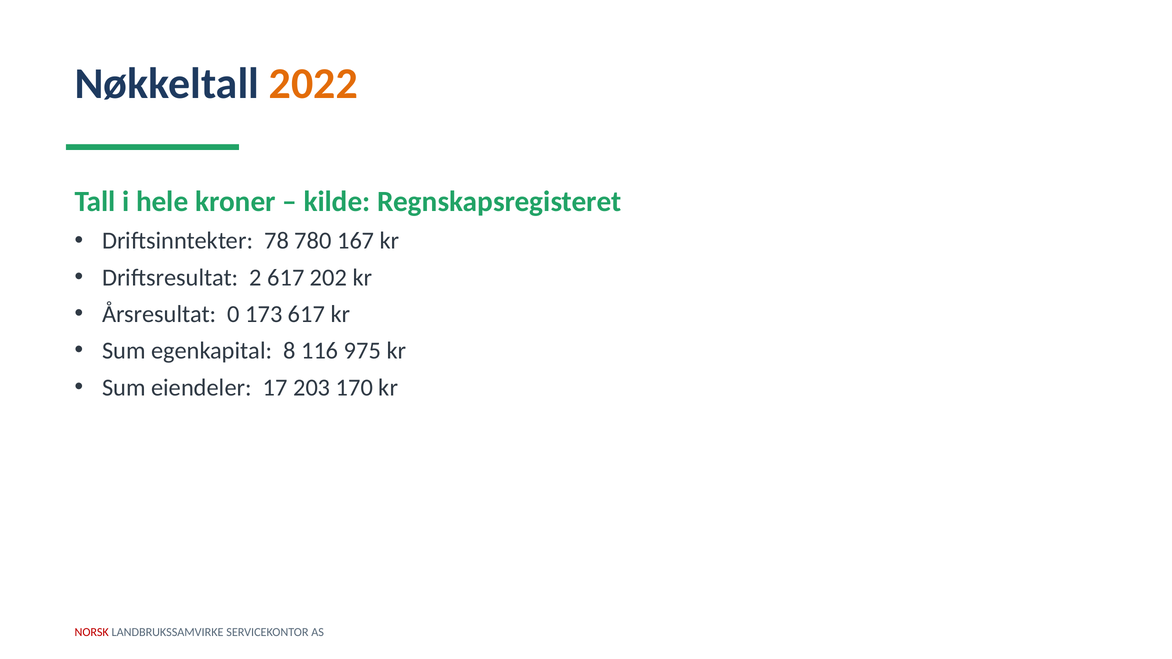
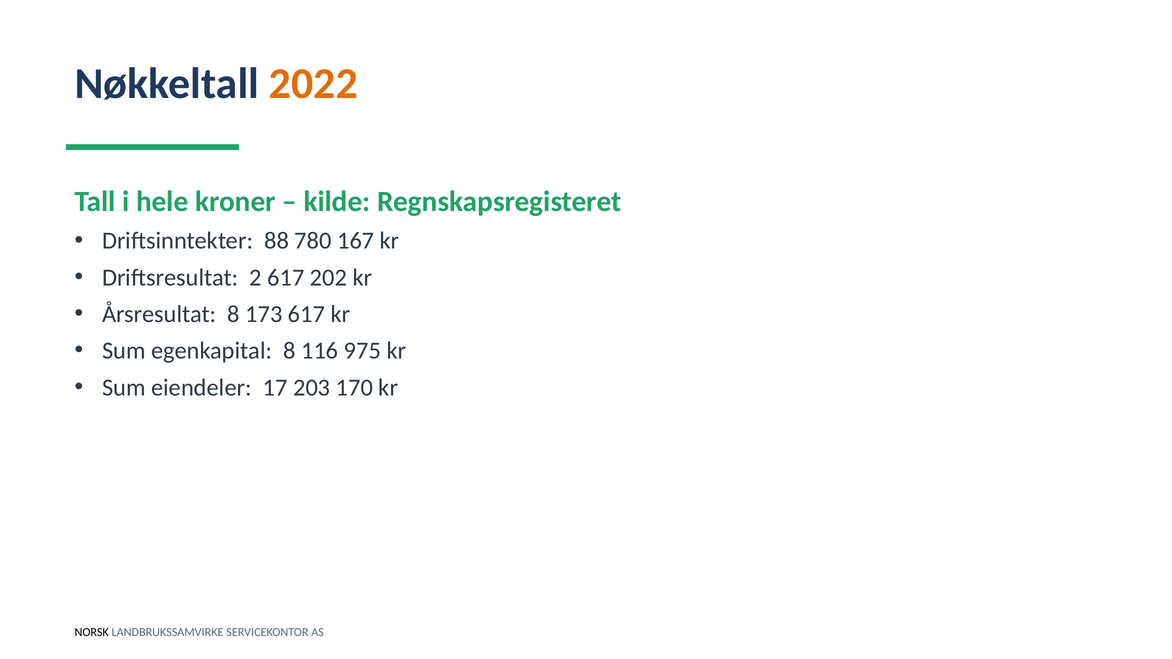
78: 78 -> 88 (276, 241)
Årsresultat 0: 0 -> 8 (234, 314)
NORSK colour: red -> black (92, 633)
